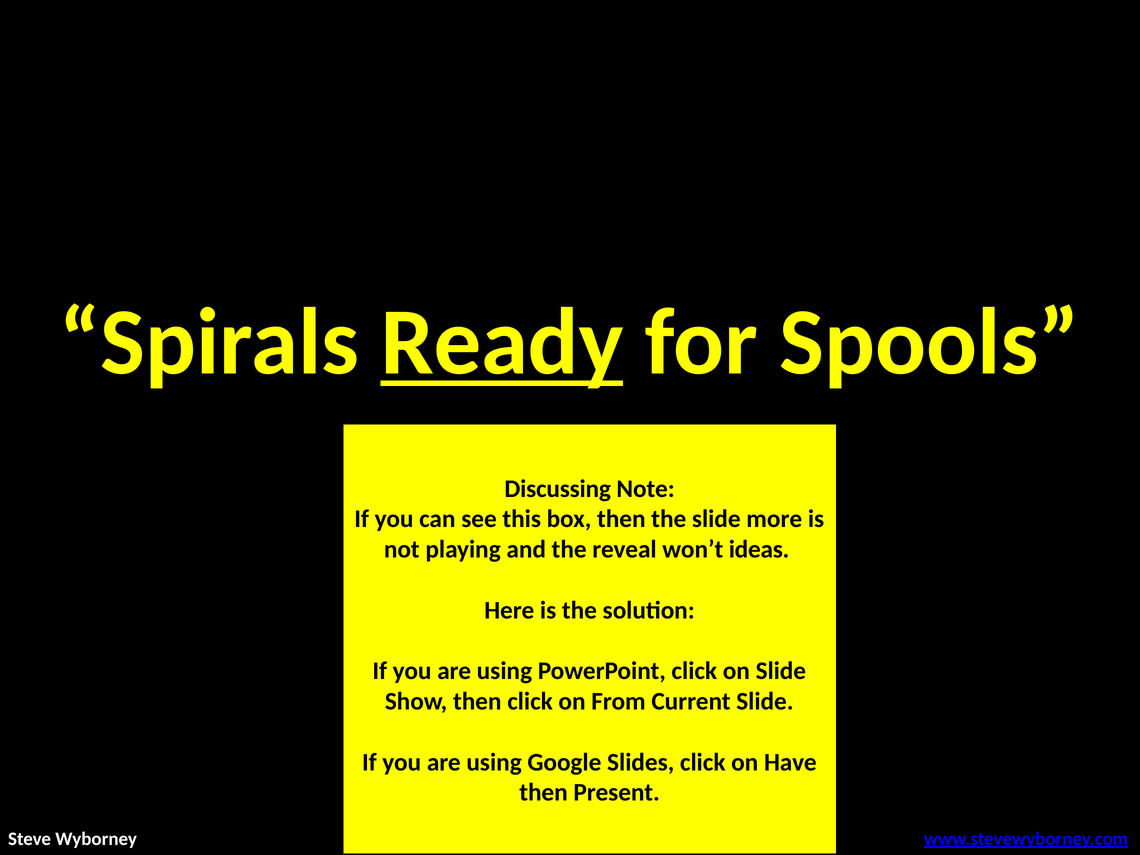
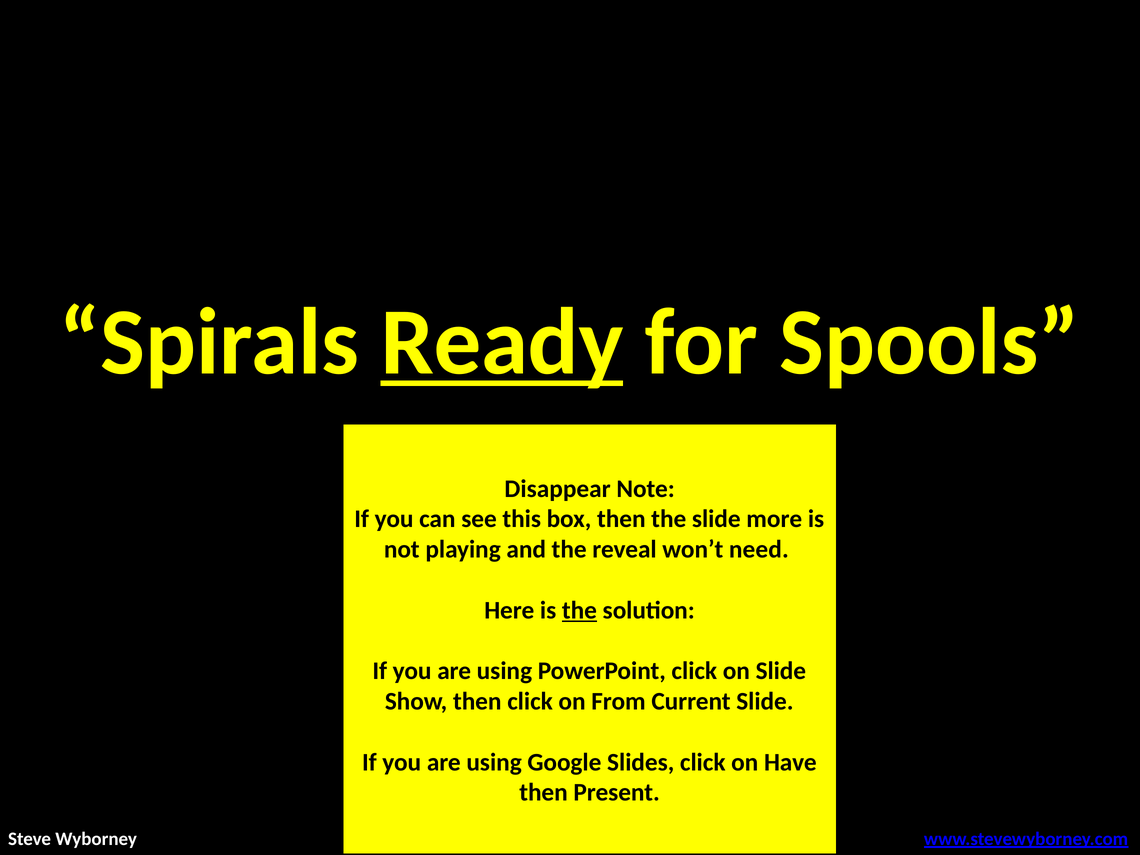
Discussing: Discussing -> Disappear (558, 489)
ideas: ideas -> need (759, 549)
the underline: none -> present (579, 610)
